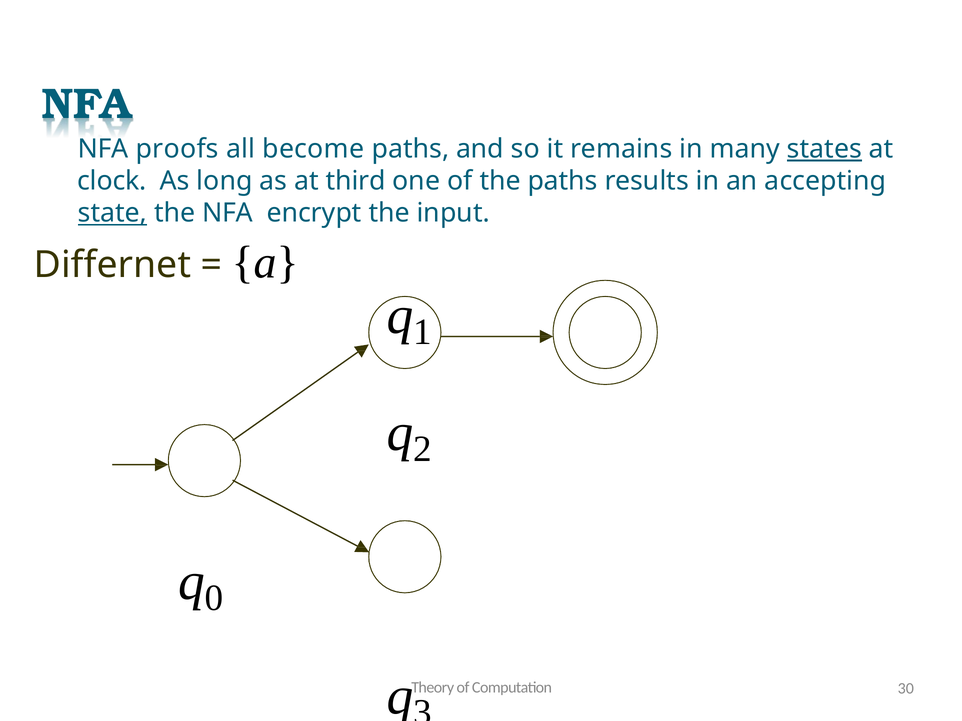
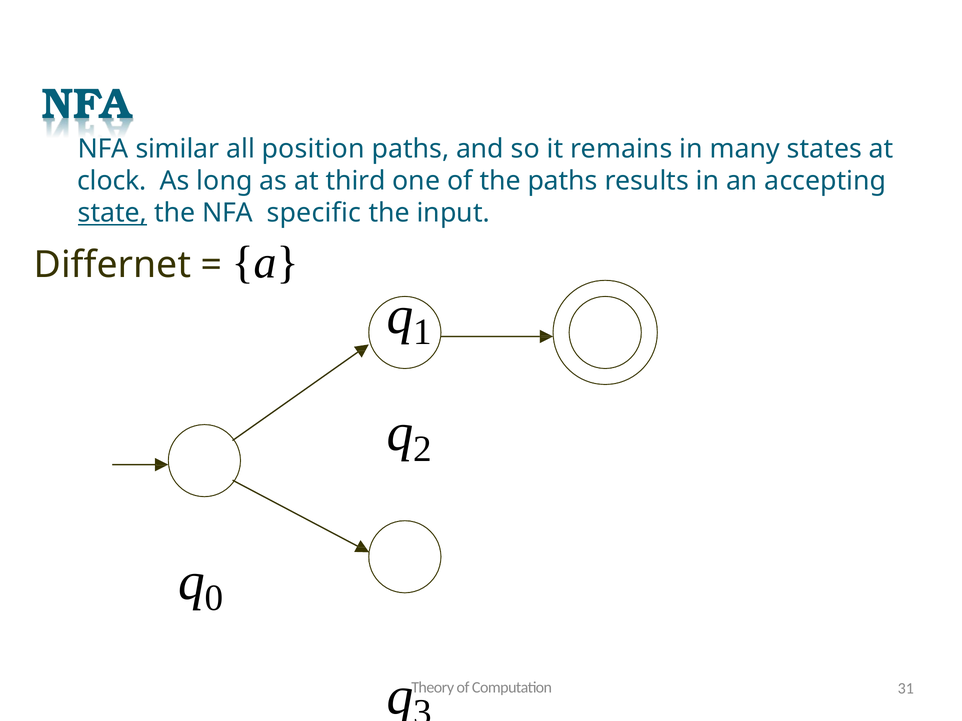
proofs: proofs -> similar (177, 149)
become: become -> position (313, 149)
states underline: present -> none (824, 149)
encrypt: encrypt -> specific (314, 213)
30: 30 -> 31 (906, 689)
